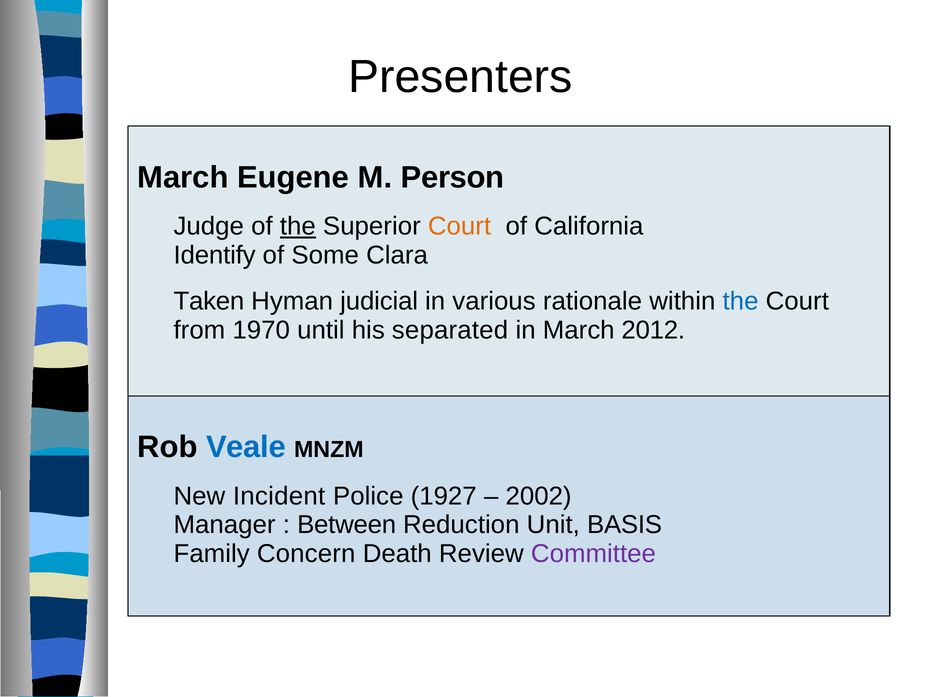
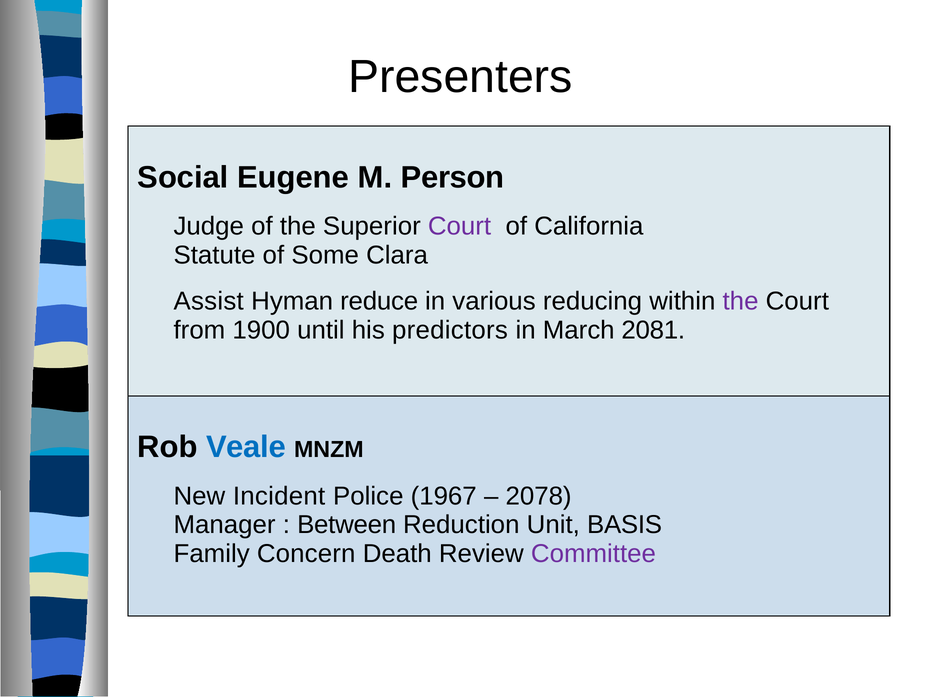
March: March -> Social (183, 178)
the underline: present -> none (298, 227)
Court colour: orange -> purple (460, 227)
Identify: Identify -> Statute (215, 255)
Taken: Taken -> Assist (209, 302)
judicial: judicial -> reduce (379, 302)
rationale: rationale -> reducing (592, 302)
the colour: blue -> purple (741, 302)
1970: 1970 -> 1900 (261, 330)
separated: separated -> predictors (450, 330)
2012: 2012 -> 2081 (653, 330)
1927: 1927 -> 1967 (444, 496)
2002: 2002 -> 2078 (539, 496)
